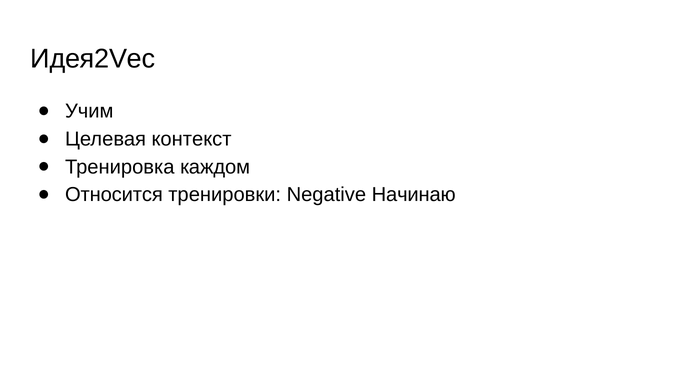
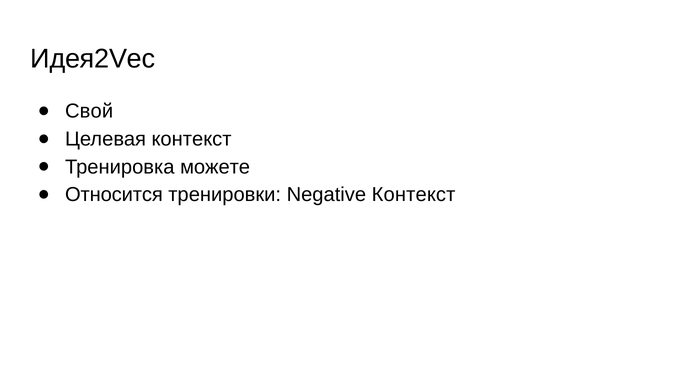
Учим: Учим -> Свой (89, 111)
каждом: каждом -> можете (215, 167)
Negative Начинаю: Начинаю -> Контекст (414, 195)
